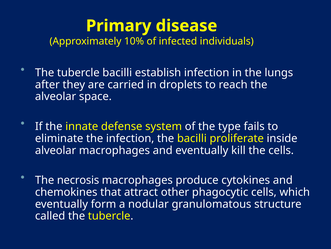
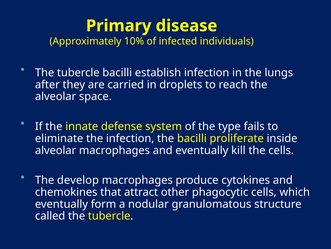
necrosis: necrosis -> develop (78, 180)
